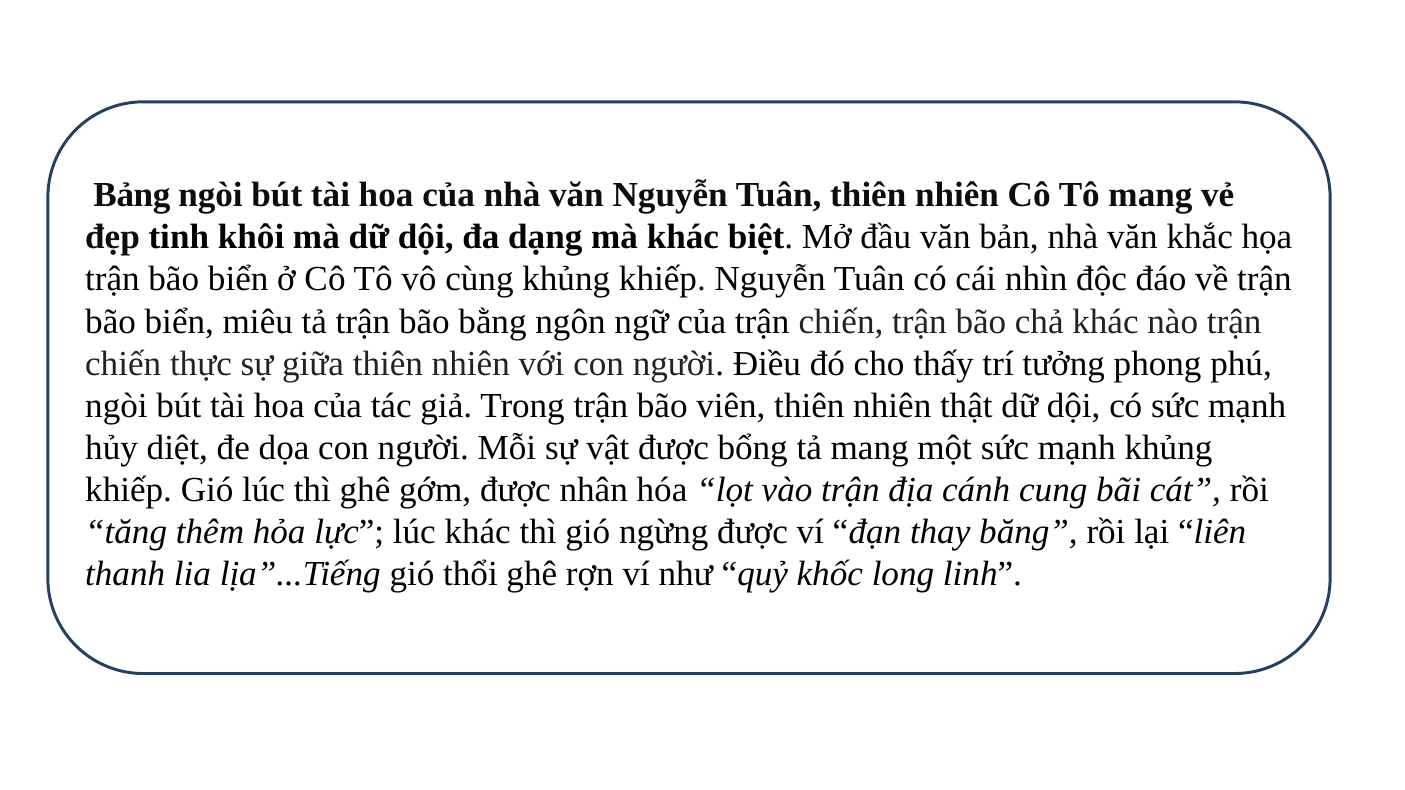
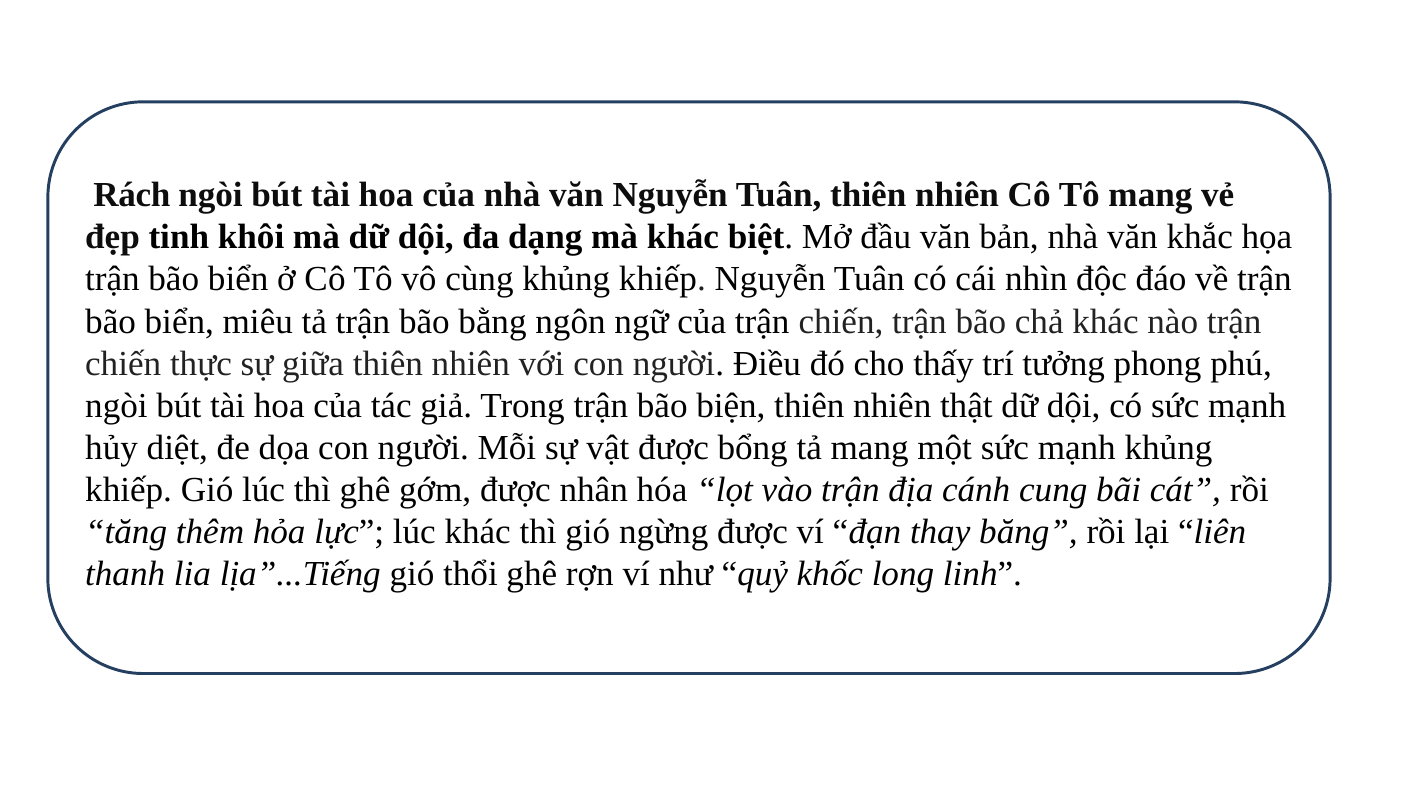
Bảng: Bảng -> Rách (132, 195)
viên: viên -> biện (731, 406)
